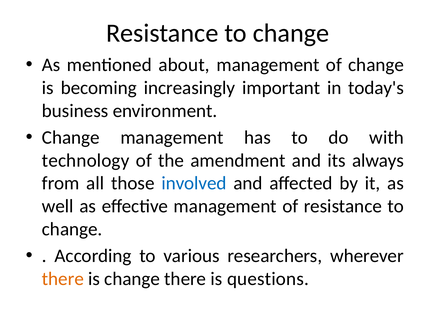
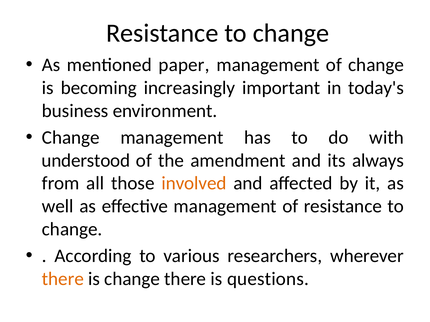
about: about -> paper (184, 65)
technology: technology -> understood (86, 161)
involved colour: blue -> orange (194, 184)
